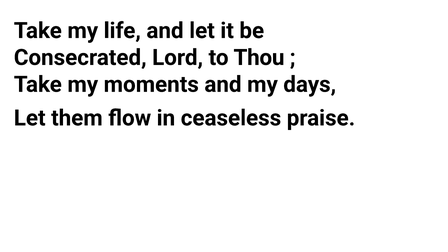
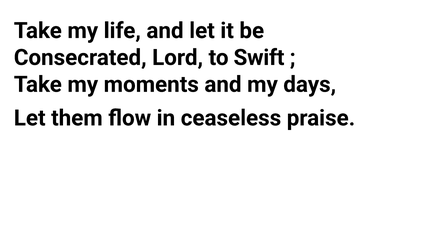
Thou: Thou -> Swift (259, 58)
